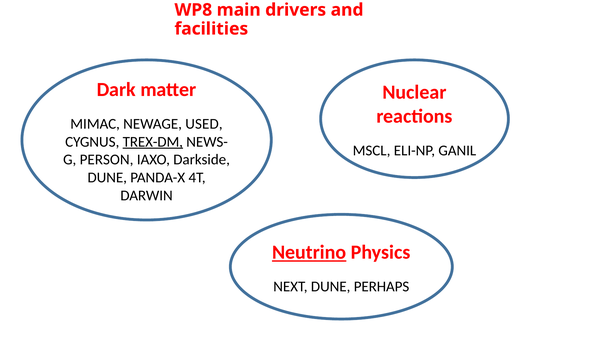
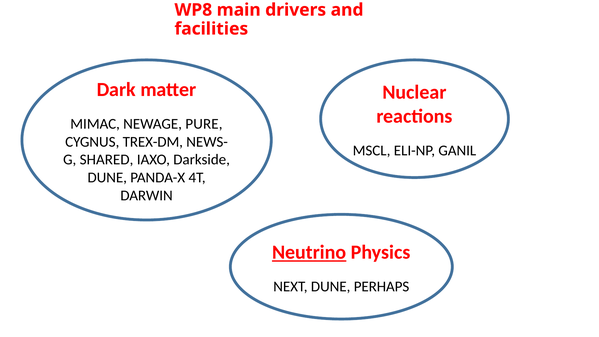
USED: USED -> PURE (204, 124)
TREX-DM underline: present -> none (153, 142)
PERSON: PERSON -> SHARED (107, 160)
